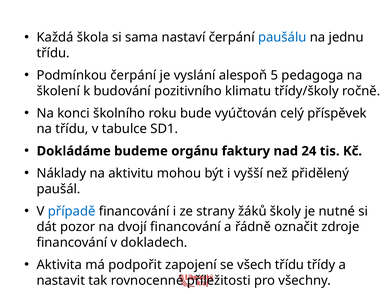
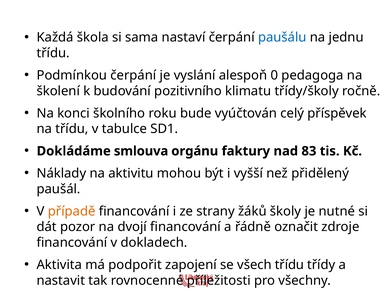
5: 5 -> 0 (274, 75)
budeme: budeme -> smlouva (141, 151)
24: 24 -> 83 (309, 151)
případě colour: blue -> orange (72, 211)
